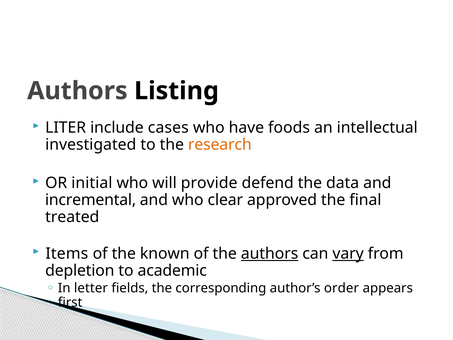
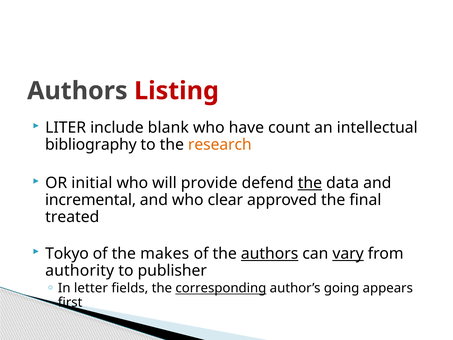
Listing colour: black -> red (177, 91)
cases: cases -> blank (168, 128)
foods: foods -> count (289, 128)
investigated: investigated -> bibliography (91, 145)
the underline: none -> present (310, 183)
Items: Items -> Tokyo (67, 253)
known: known -> makes (165, 253)
depletion: depletion -> authority (80, 270)
academic: academic -> publisher (172, 270)
corresponding underline: none -> present (221, 288)
order: order -> going (342, 288)
